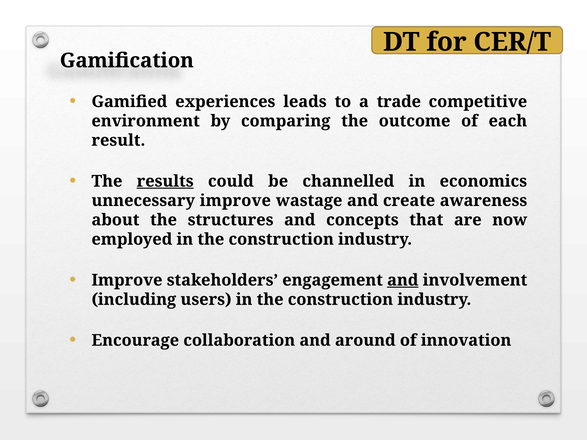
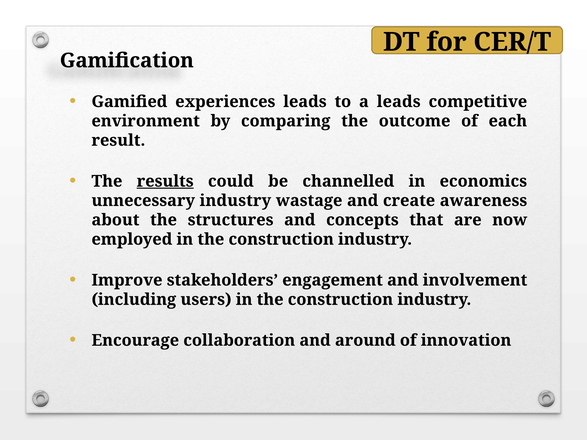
a trade: trade -> leads (399, 102)
unnecessary improve: improve -> industry (235, 201)
and underline: present -> none (403, 280)
